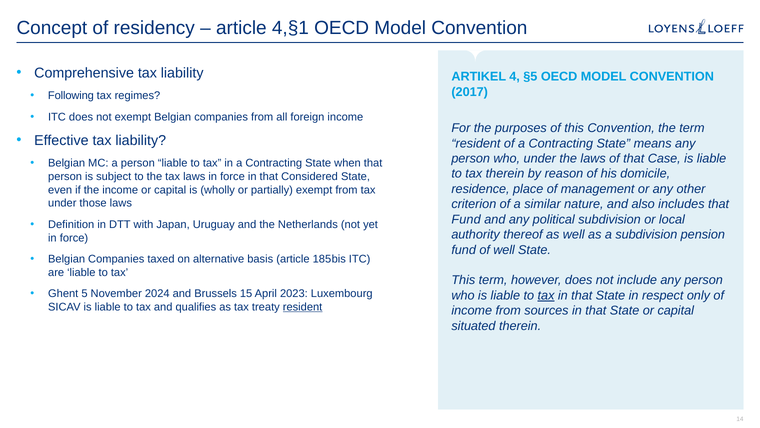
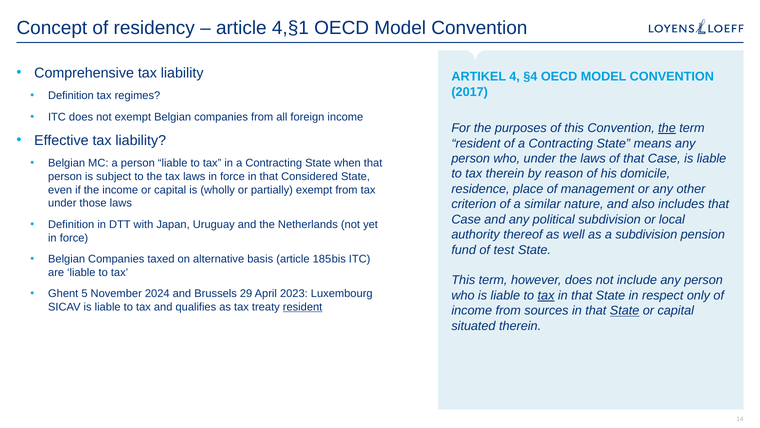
§5: §5 -> §4 (530, 77)
Following: Following -> Definition (71, 96)
the underline: none -> present (667, 128)
Fund: Fund -> Case (466, 219)
of well: well -> test (504, 250)
15: 15 -> 29 (246, 293)
State underline: none -> present (625, 310)
